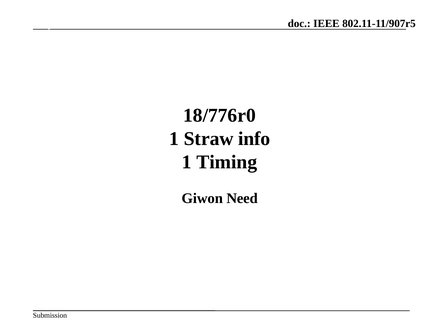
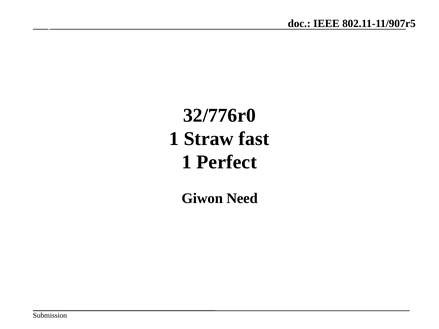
18/776r0: 18/776r0 -> 32/776r0 (219, 115)
info: info -> fast (254, 139)
Timing: Timing -> Perfect (227, 162)
